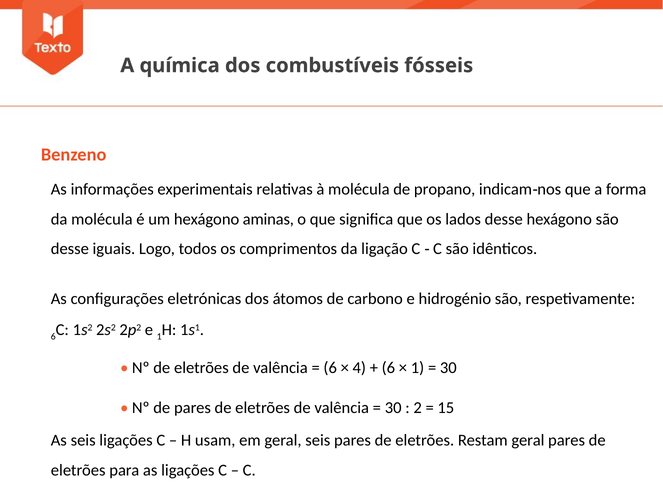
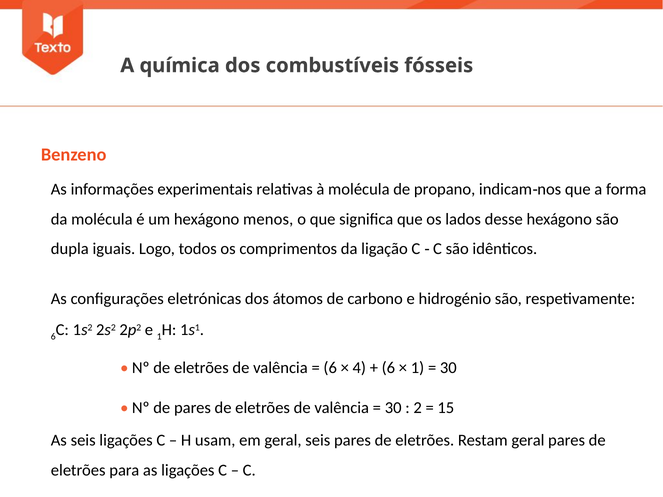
aminas: aminas -> menos (268, 219)
desse: desse -> dupla (70, 249)
